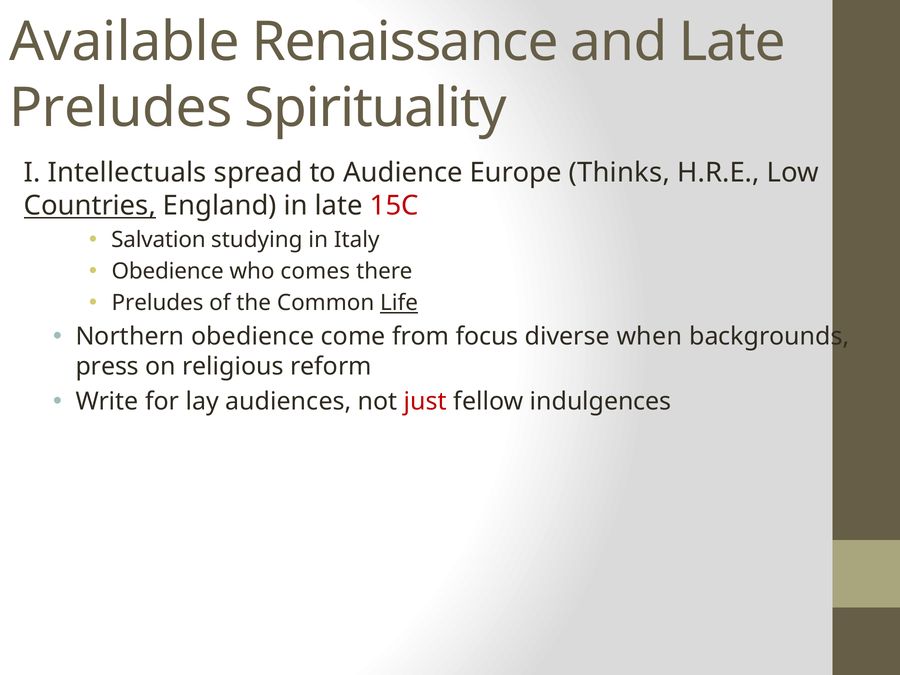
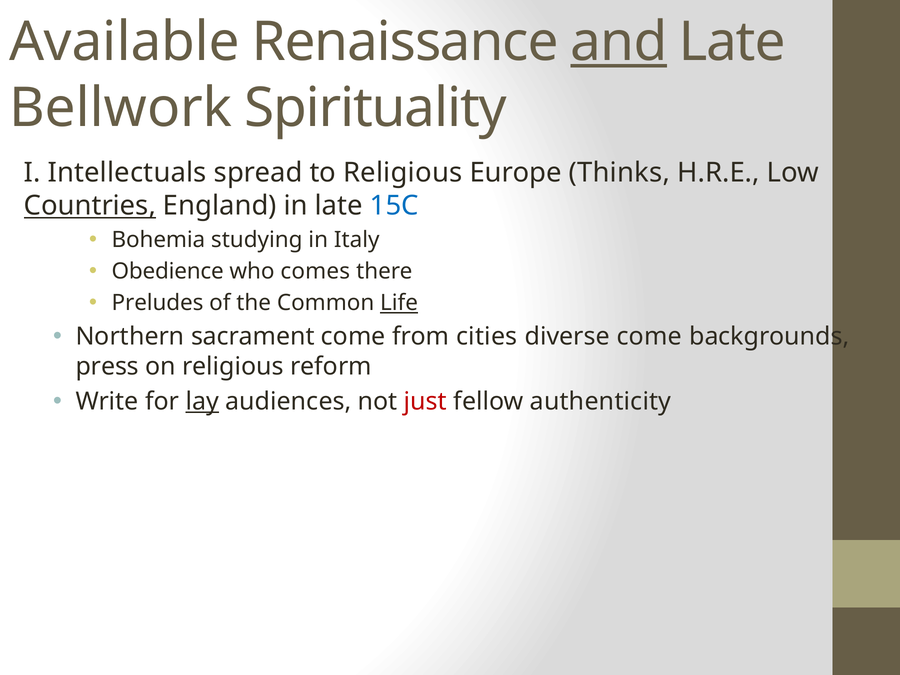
and underline: none -> present (619, 42)
Preludes: Preludes -> Bellwork (121, 108)
to Audience: Audience -> Religious (403, 173)
15C colour: red -> blue (394, 206)
Salvation: Salvation -> Bohemia (158, 240)
Northern obedience: obedience -> sacrament (253, 337)
focus: focus -> cities (487, 337)
diverse when: when -> come (649, 337)
lay underline: none -> present (202, 402)
indulgences: indulgences -> authenticity (601, 402)
